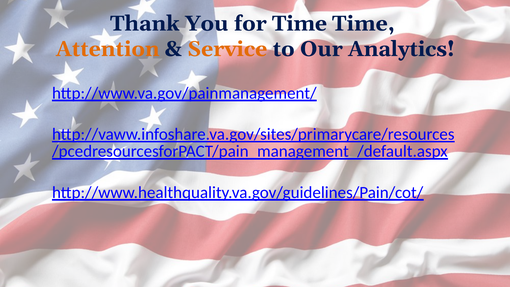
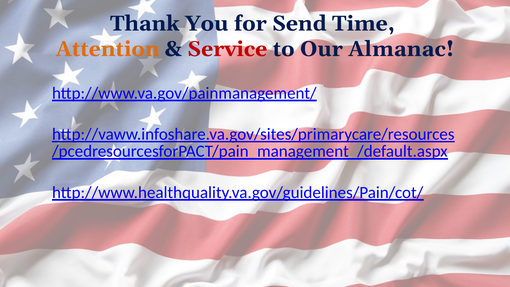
for Time: Time -> Send (299, 24)
Service colour: orange -> red (227, 49)
Analytics: Analytics -> Almanac (401, 49)
